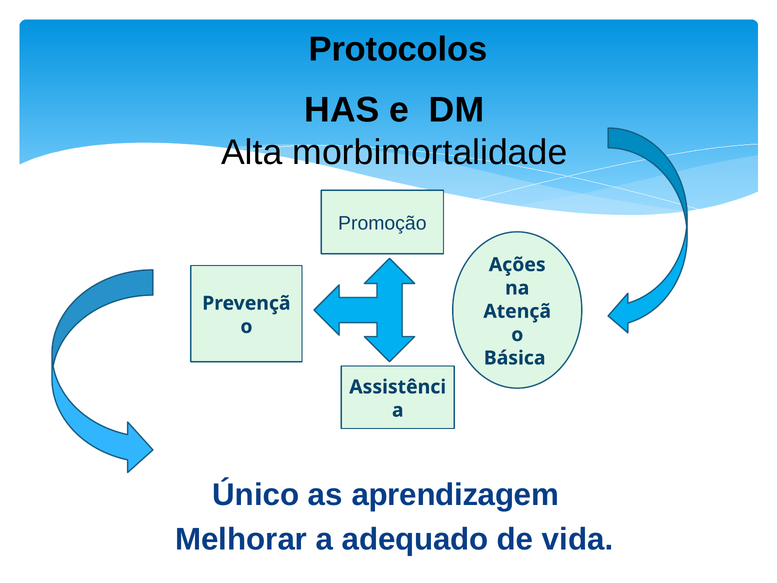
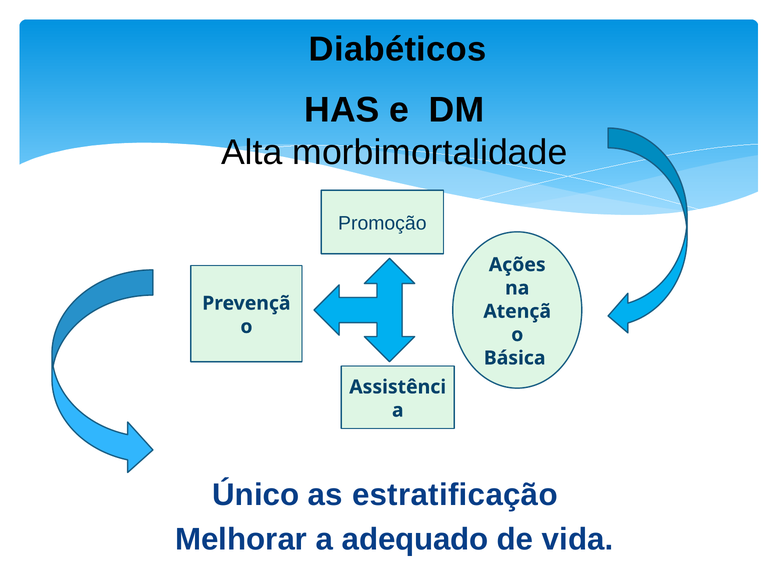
Protocolos: Protocolos -> Diabéticos (398, 49)
aprendizagem: aprendizagem -> estratificação (455, 495)
